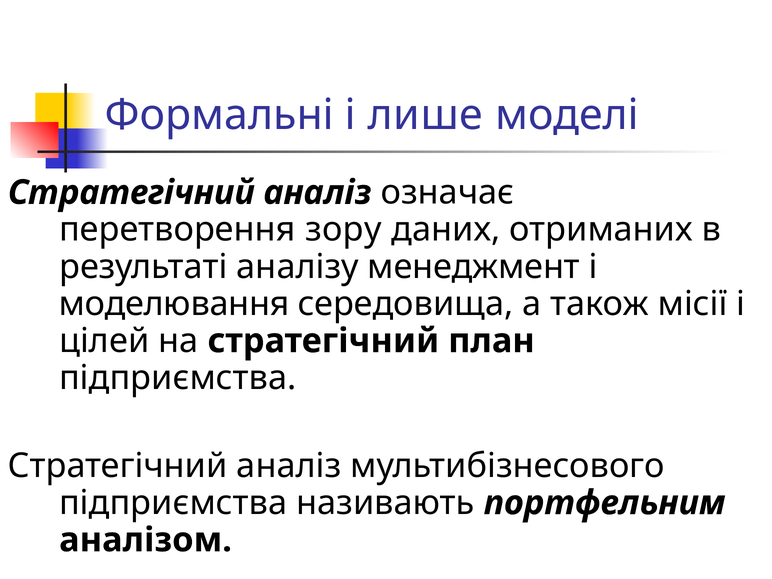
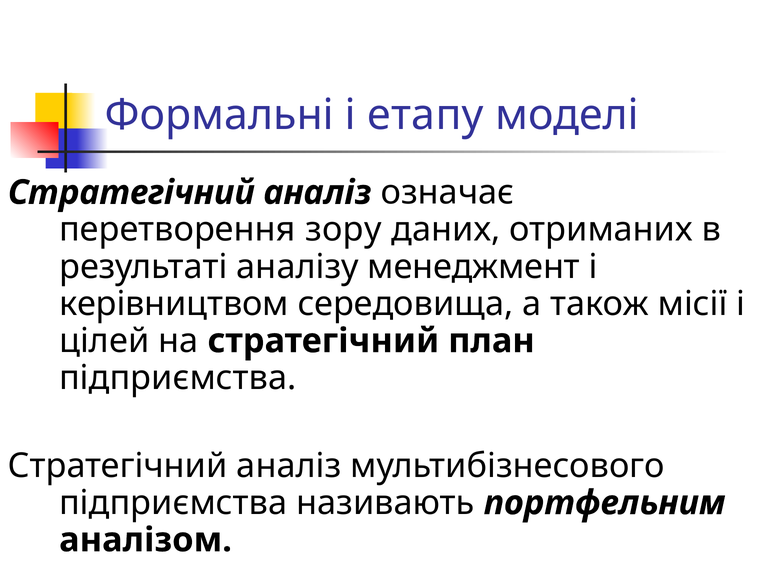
лише: лише -> етапу (425, 115)
моделювання: моделювання -> керівництвом (174, 304)
